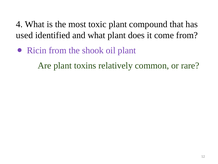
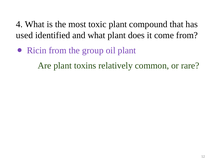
shook: shook -> group (93, 50)
